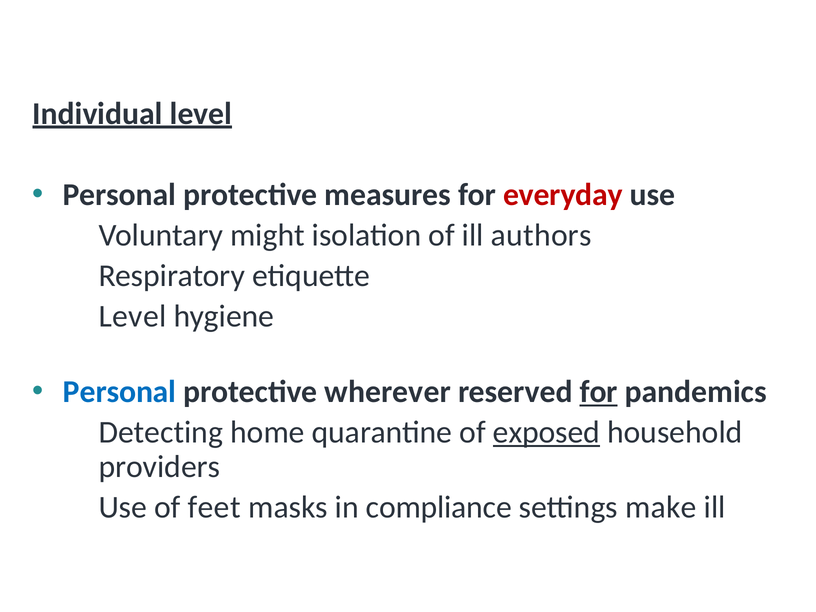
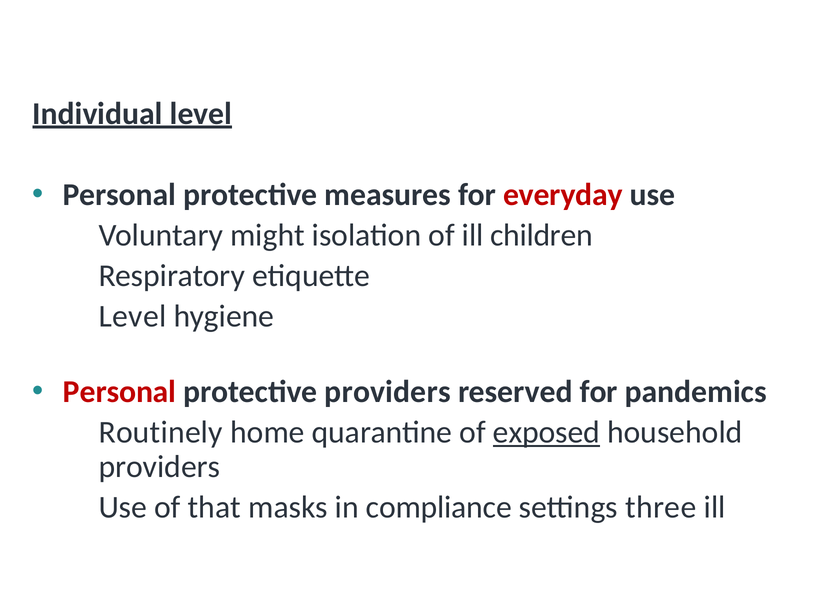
authors: authors -> children (542, 235)
Personal colour: blue -> red (120, 392)
protective wherever: wherever -> providers (388, 392)
for underline: present -> none (599, 392)
Detecting: Detecting -> Routinely (161, 432)
feet: feet -> that (214, 507)
make: make -> three (661, 507)
